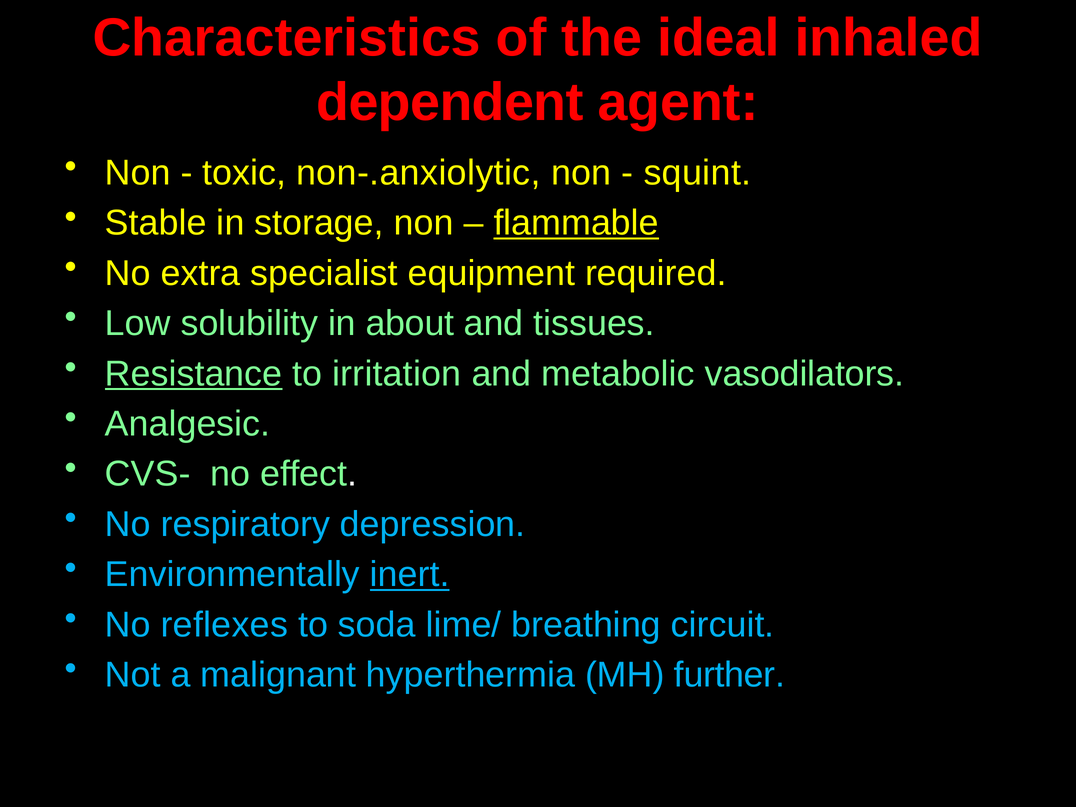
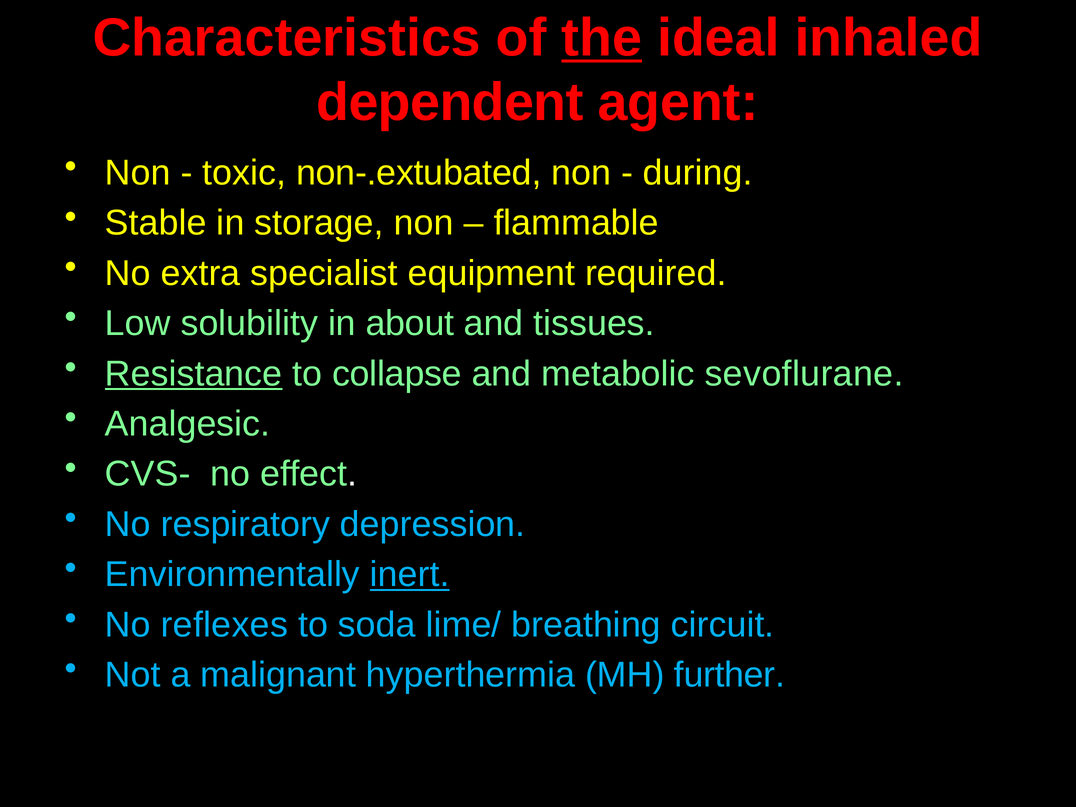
the underline: none -> present (602, 38)
non-.anxiolytic: non-.anxiolytic -> non-.extubated (419, 173)
squint: squint -> during (698, 173)
flammable underline: present -> none (576, 223)
irritation: irritation -> collapse (397, 374)
vasodilators: vasodilators -> sevoflurane (804, 374)
